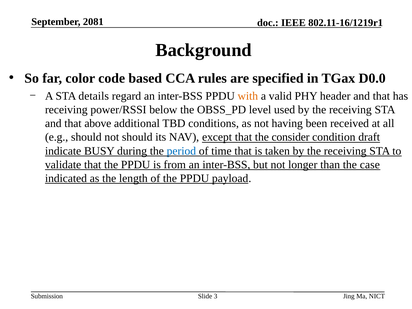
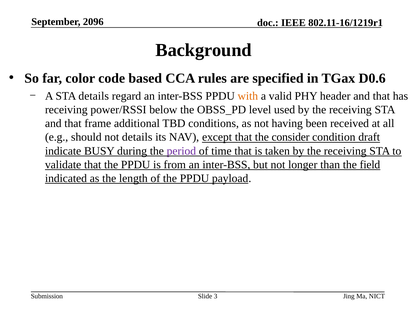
2081: 2081 -> 2096 (93, 22)
D0.0: D0.0 -> D0.6 (372, 78)
above: above -> frame (98, 123)
not should: should -> details (137, 137)
period colour: blue -> purple (181, 151)
case: case -> field (370, 165)
